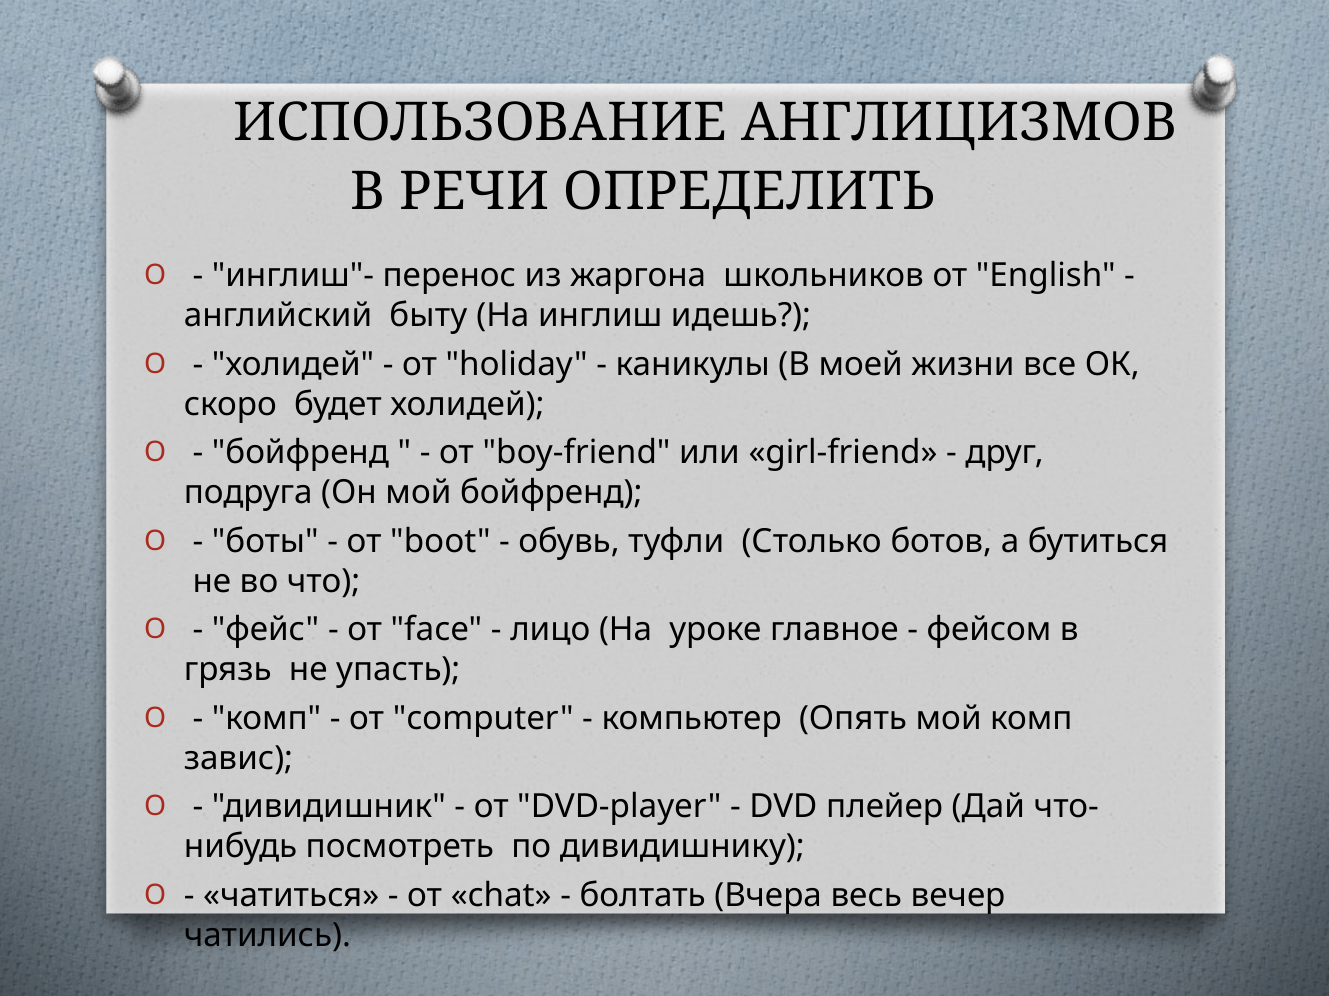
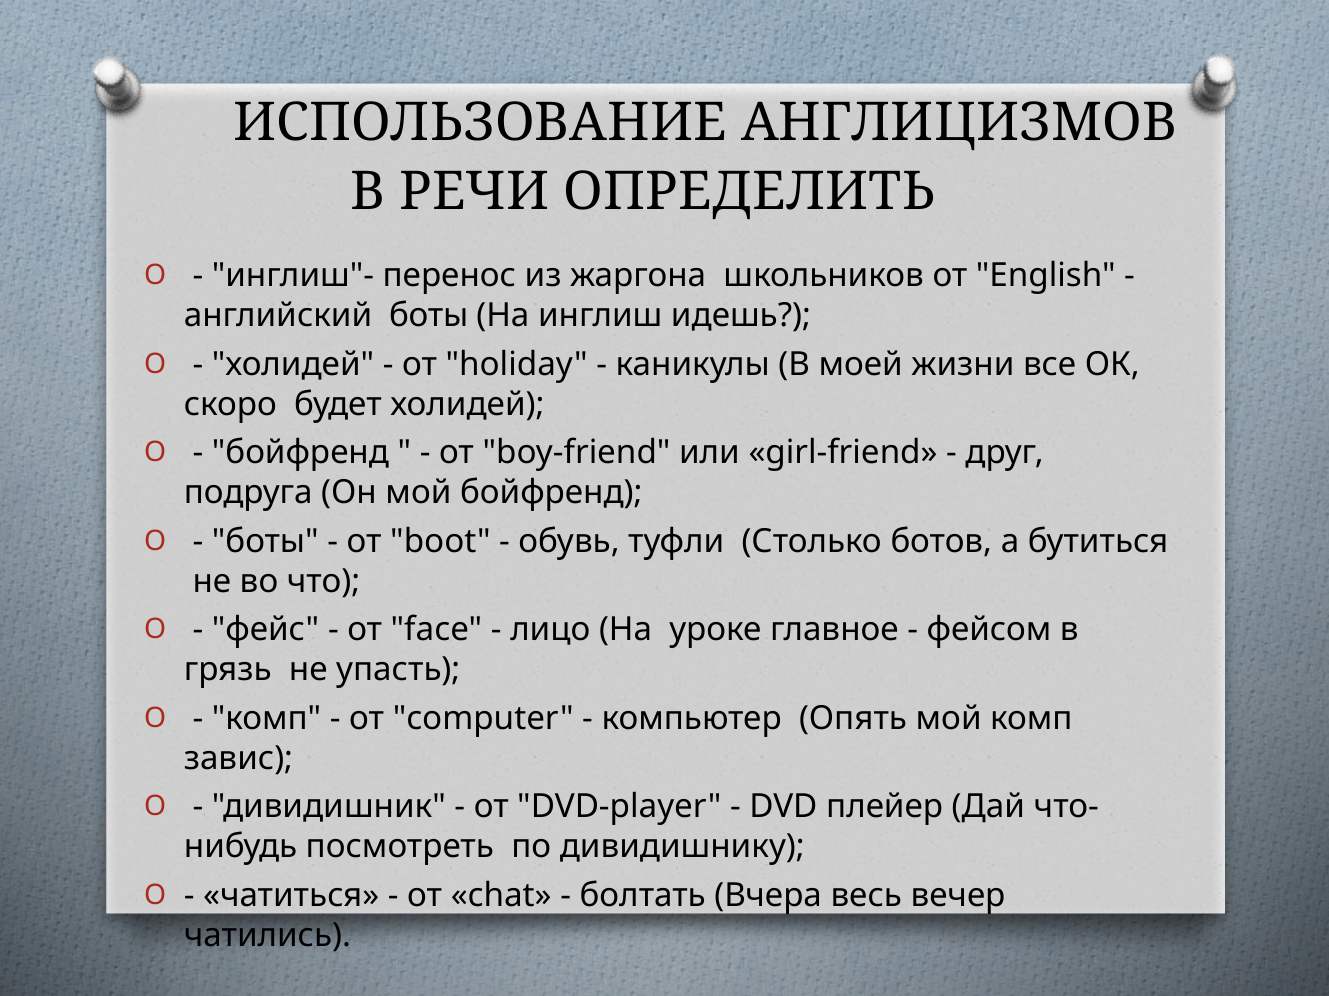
английский быту: быту -> боты (429, 316)
